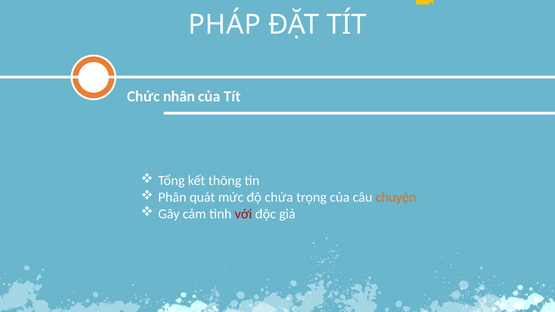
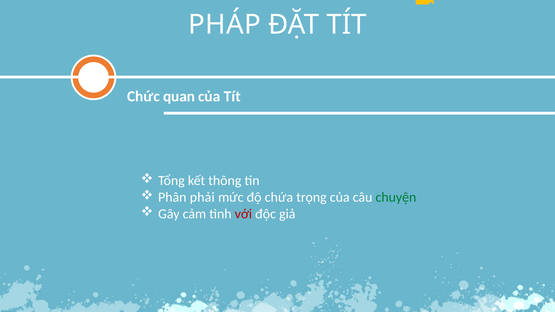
nhân: nhân -> quan (179, 96)
quát: quát -> phải (202, 197)
chuyện colour: orange -> green (396, 197)
